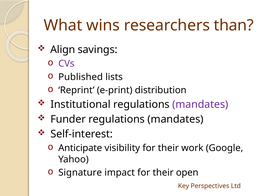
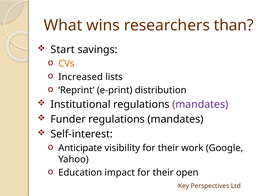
Align: Align -> Start (63, 50)
CVs colour: purple -> orange (66, 64)
Published: Published -> Increased (81, 77)
Signature: Signature -> Education (80, 173)
